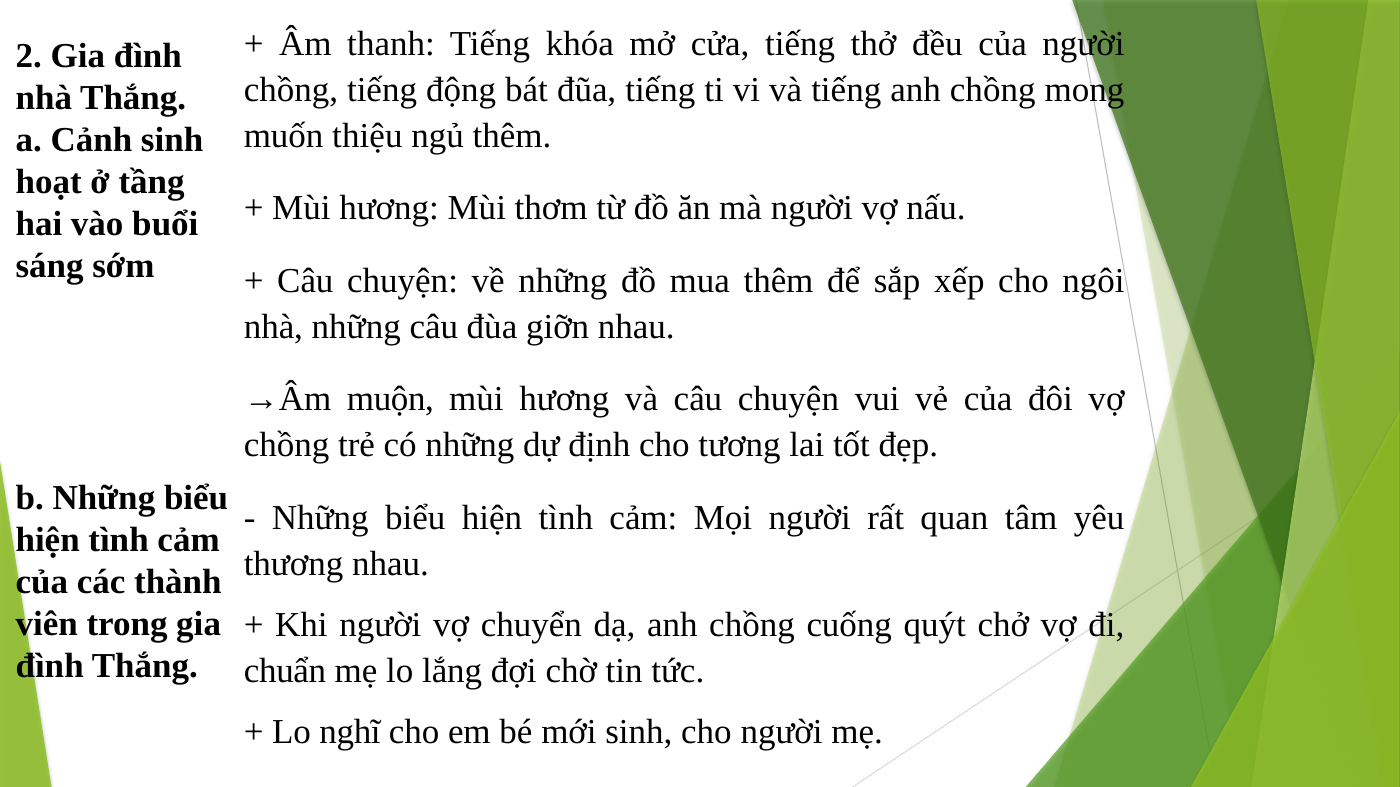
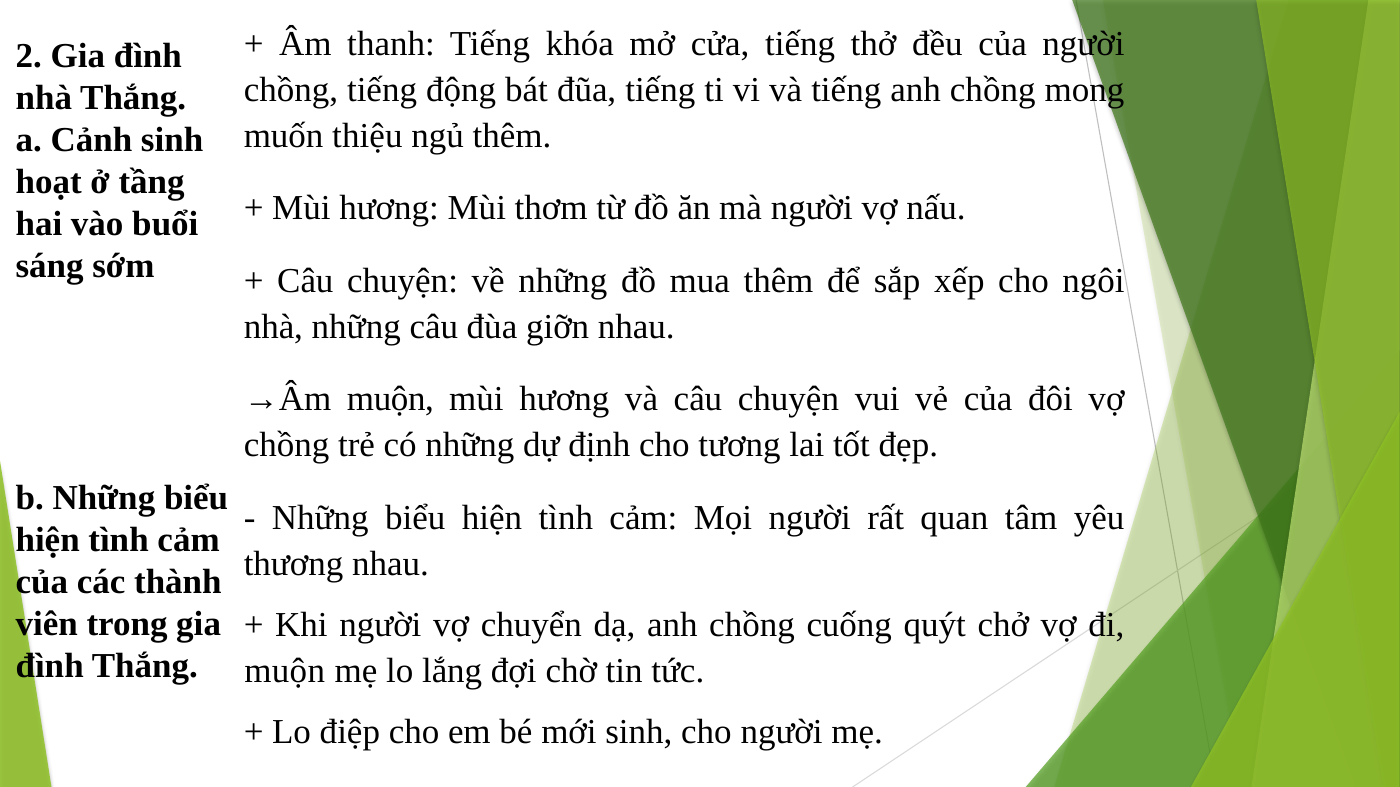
chuẩn: chuẩn -> muộn (285, 671)
nghĩ: nghĩ -> điệp (350, 732)
